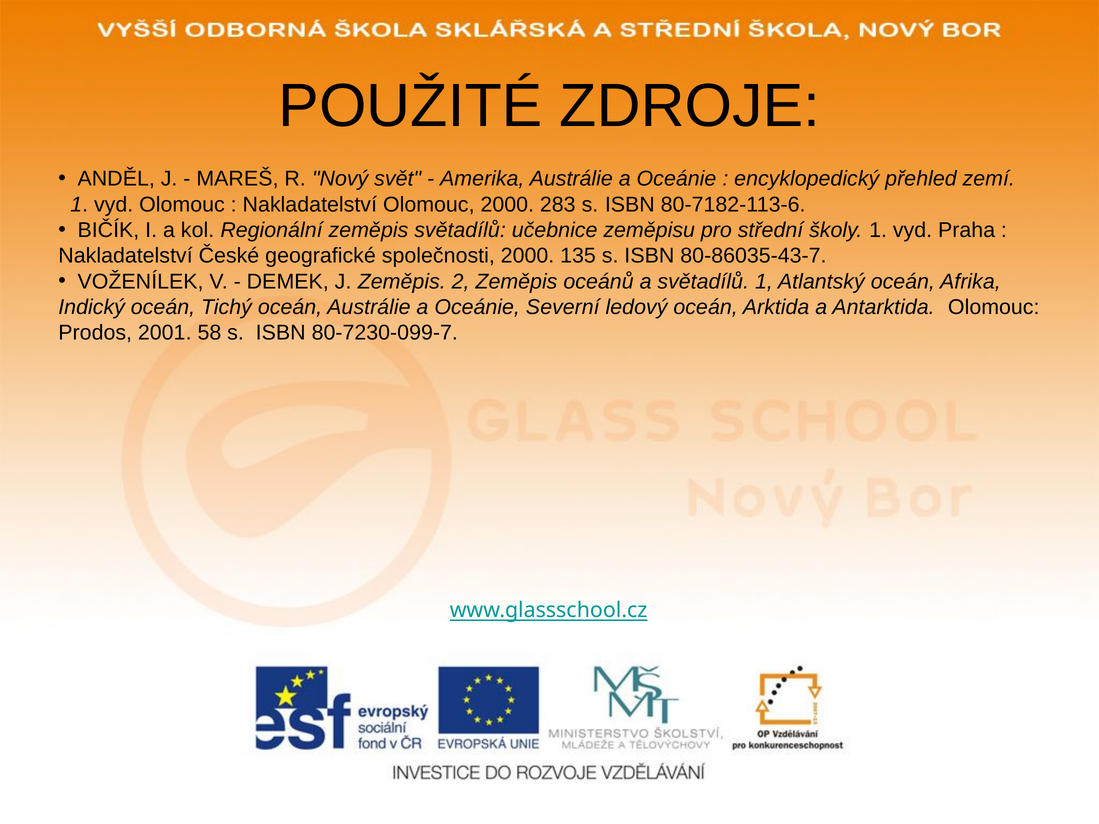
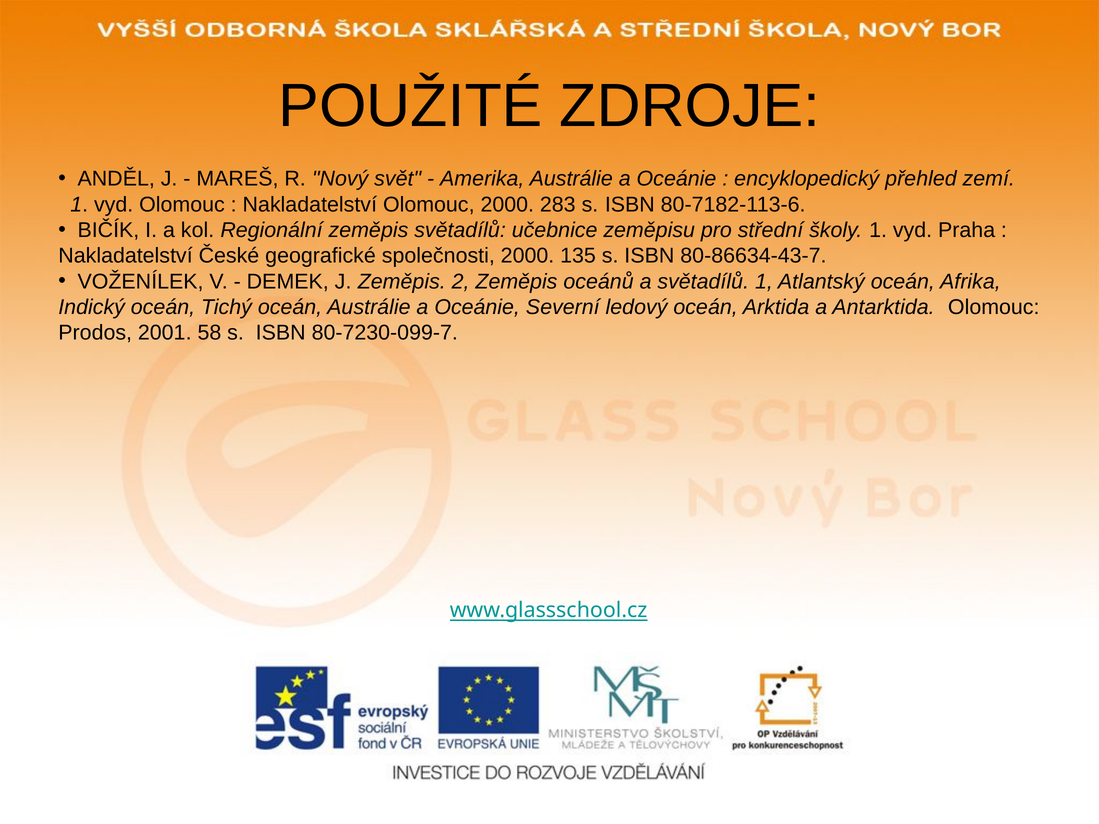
80-86035-43-7: 80-86035-43-7 -> 80-86634-43-7 (753, 256)
